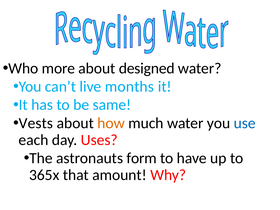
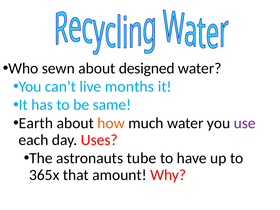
more: more -> sewn (58, 68)
Vests: Vests -> Earth (36, 123)
use colour: blue -> purple (245, 123)
form: form -> tube (141, 158)
